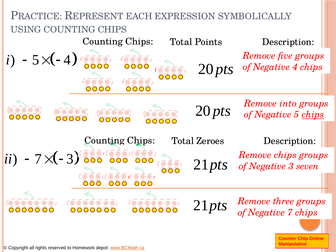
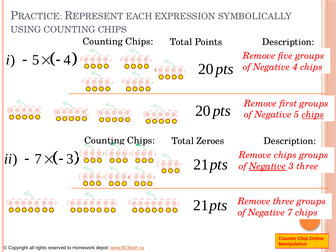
into: into -> first (288, 103)
Negative underline: none -> present (268, 166)
3 seven: seven -> three (307, 166)
